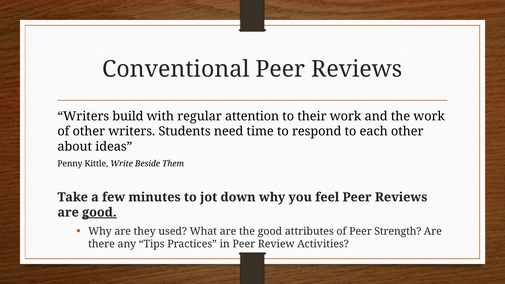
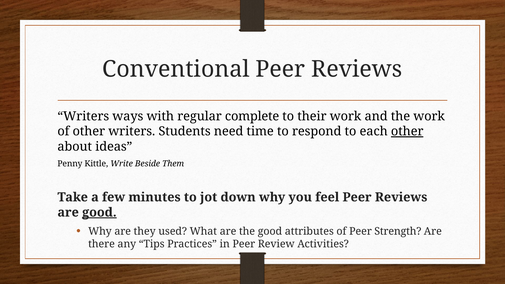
build: build -> ways (128, 116)
attention: attention -> complete (252, 116)
other underline: none -> present (407, 131)
